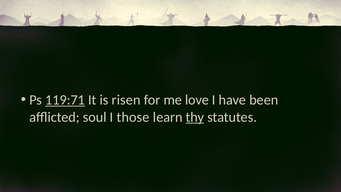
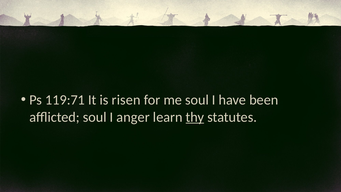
119:71 underline: present -> none (65, 100)
me love: love -> soul (197, 100)
those: those -> anger (133, 117)
